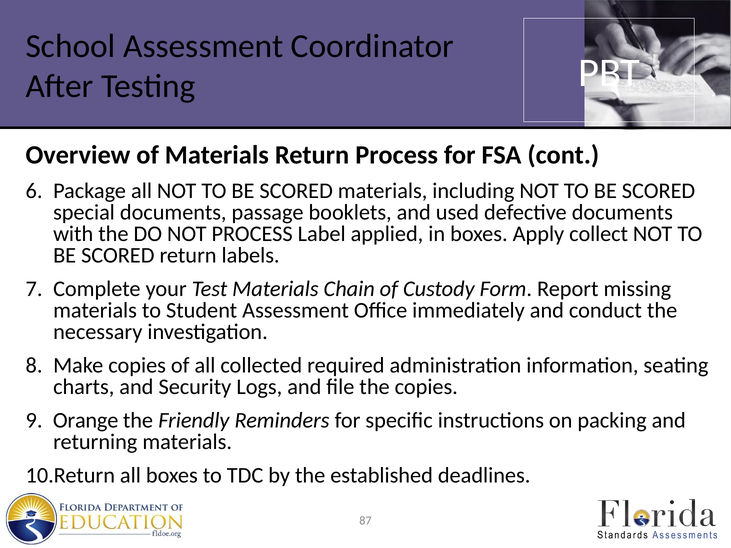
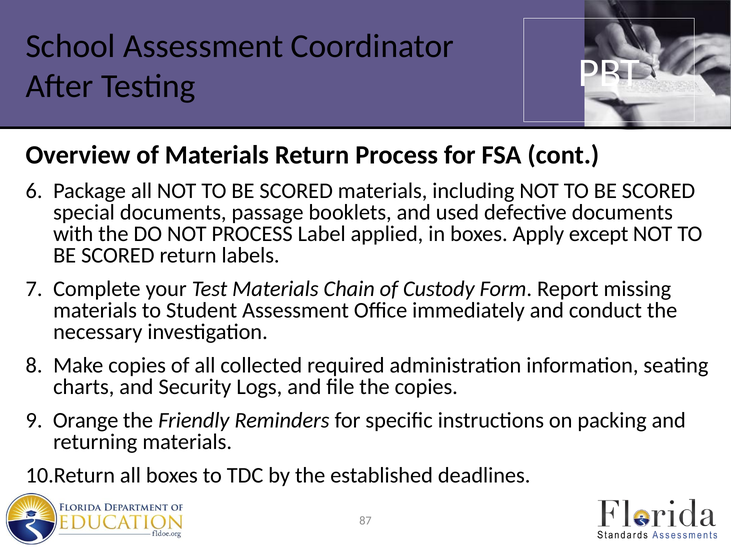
collect: collect -> except (599, 234)
